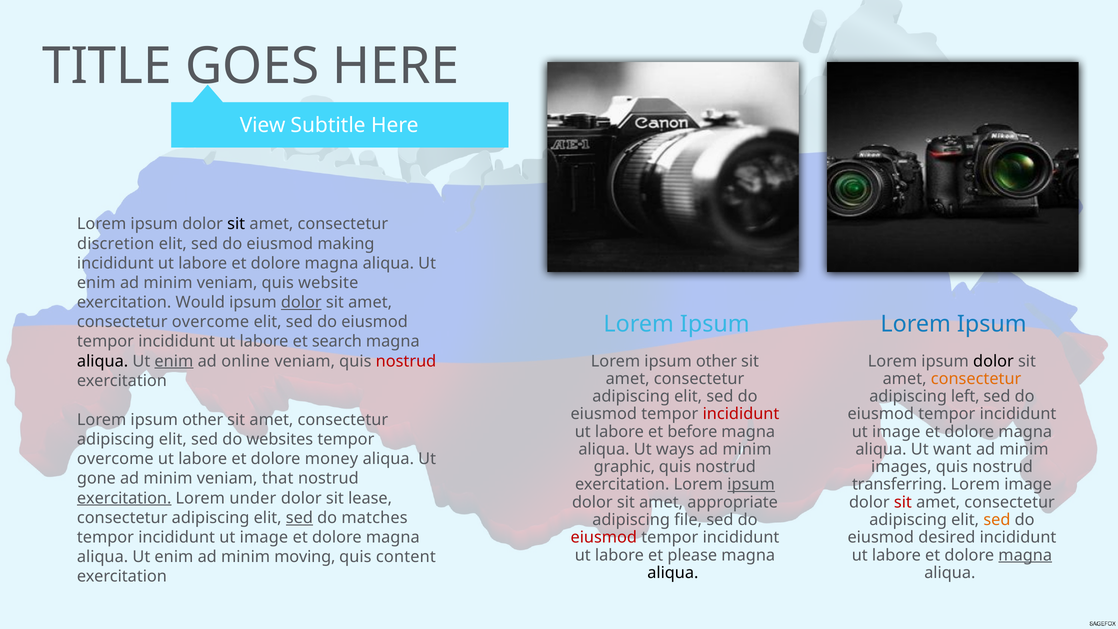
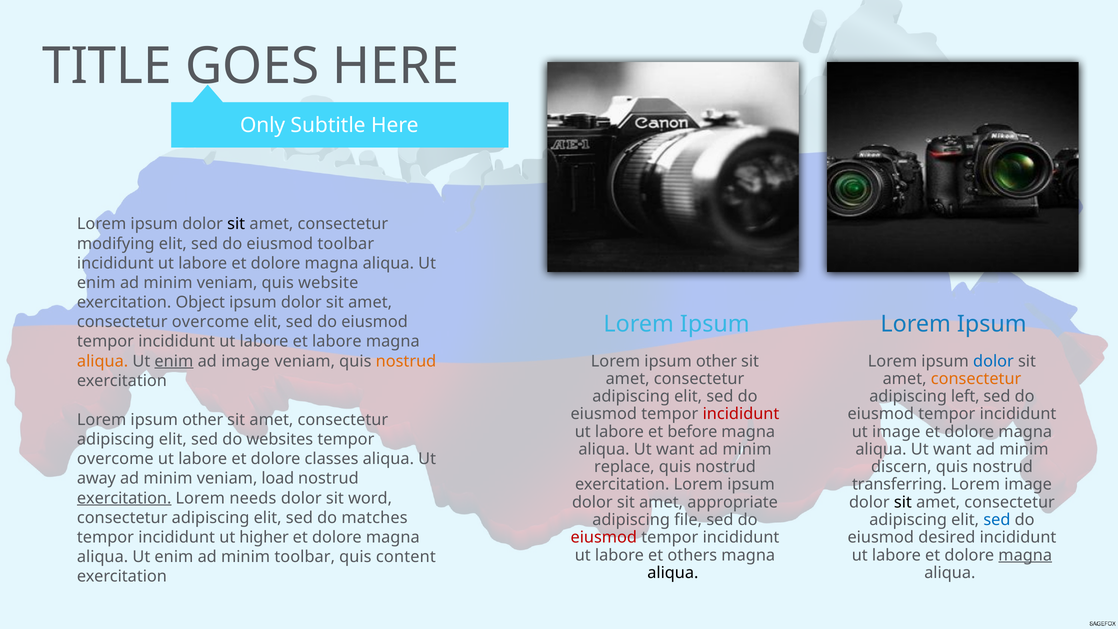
View: View -> Only (263, 125)
discretion: discretion -> modifying (116, 244)
eiusmod making: making -> toolbar (346, 244)
Would: Would -> Object (200, 302)
dolor underline: present -> none (301, 302)
et search: search -> labore (337, 341)
aliqua colour: black -> orange (103, 361)
ad online: online -> image (246, 361)
nostrud colour: red -> orange (406, 361)
dolor colour: black -> blue (993, 361)
ways: ways -> want (675, 449)
money: money -> classes (332, 459)
graphic: graphic -> replace (624, 467)
images: images -> discern (901, 467)
gone: gone -> away (96, 479)
that: that -> load (278, 479)
ipsum underline: present -> none (751, 485)
under: under -> needs (253, 498)
lease: lease -> word (370, 498)
sit colour: red -> black (903, 502)
sed underline: present -> none (299, 518)
sed colour: orange -> blue (997, 520)
image: image -> higher (264, 537)
please: please -> others (692, 555)
minim moving: moving -> toolbar (305, 557)
